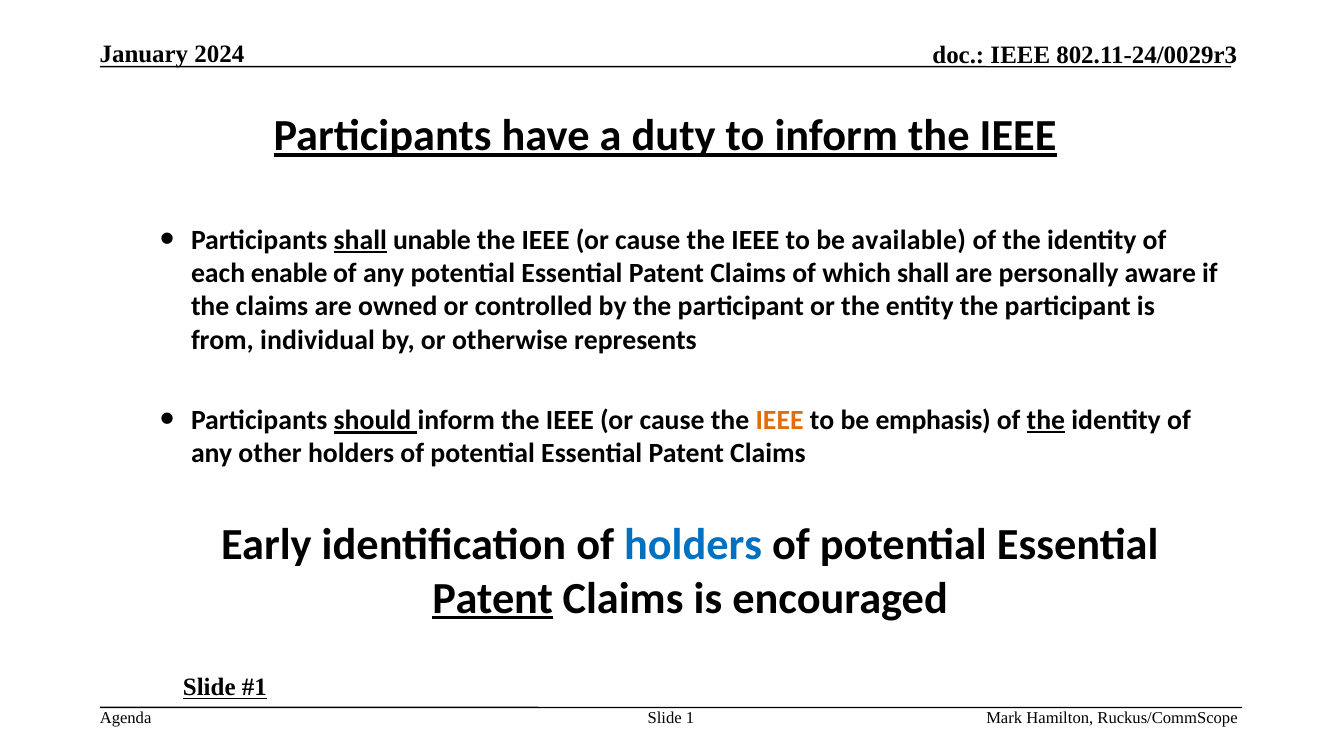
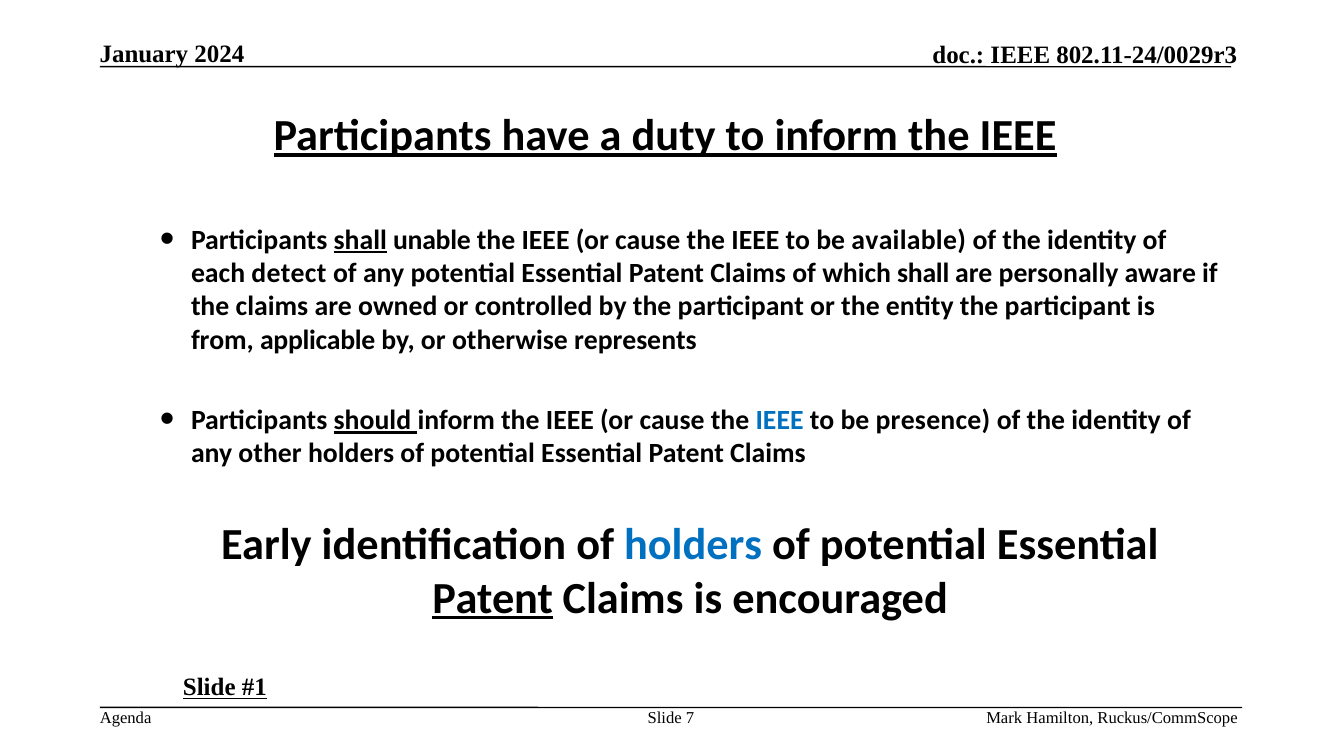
enable: enable -> detect (289, 273)
individual: individual -> applicable (318, 340)
IEEE colour: orange -> blue (780, 420)
emphasis: emphasis -> presence (933, 420)
the underline: present -> none (1046, 420)
1: 1 -> 7 (690, 718)
